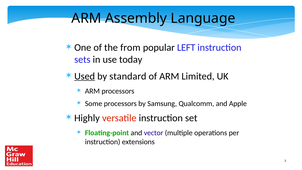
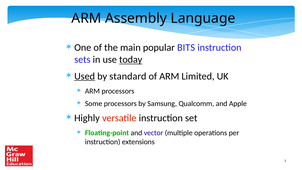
from: from -> main (130, 48)
LEFT: LEFT -> BITS (186, 48)
today underline: none -> present (131, 60)
